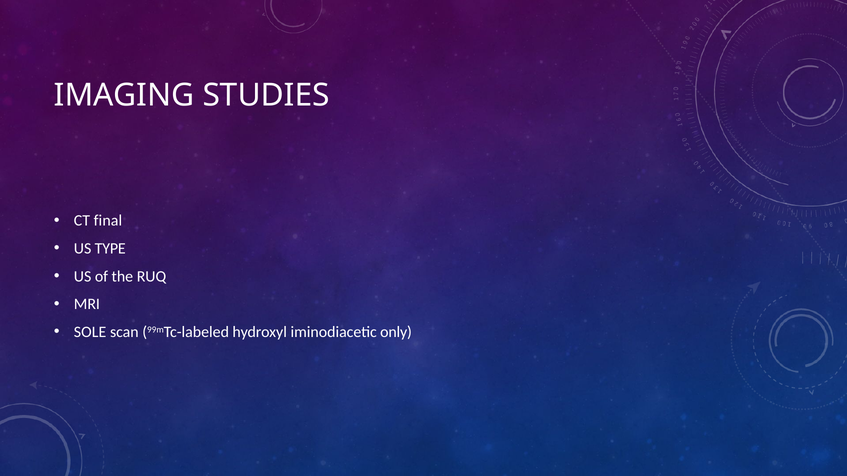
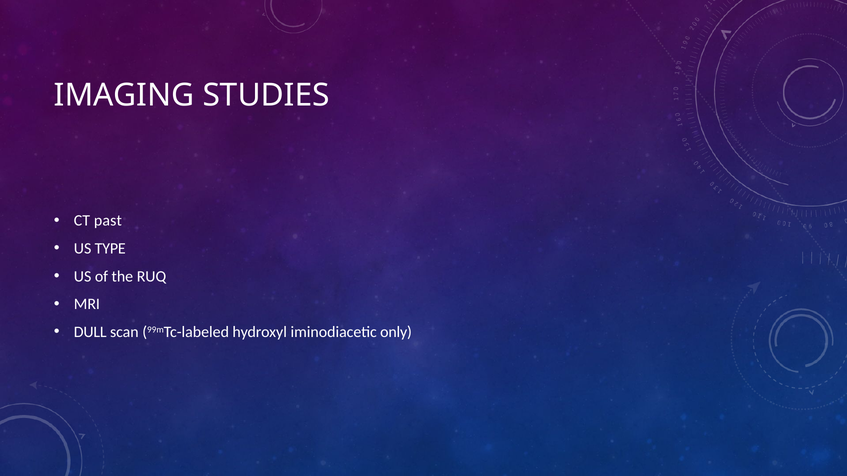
final: final -> past (108, 221)
SOLE: SOLE -> DULL (90, 332)
